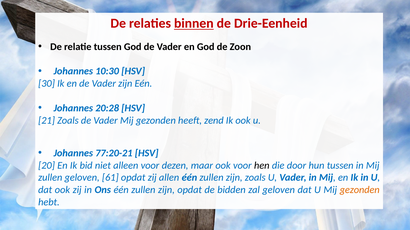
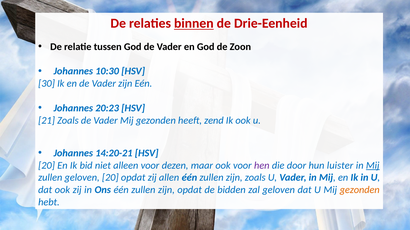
20:28: 20:28 -> 20:23 (107, 108)
77:20-21: 77:20-21 -> 14:20-21 (114, 153)
hen colour: black -> purple (262, 166)
hun tussen: tussen -> luister (340, 166)
Mij underline: none -> present (373, 166)
geloven 61: 61 -> 20 (110, 178)
